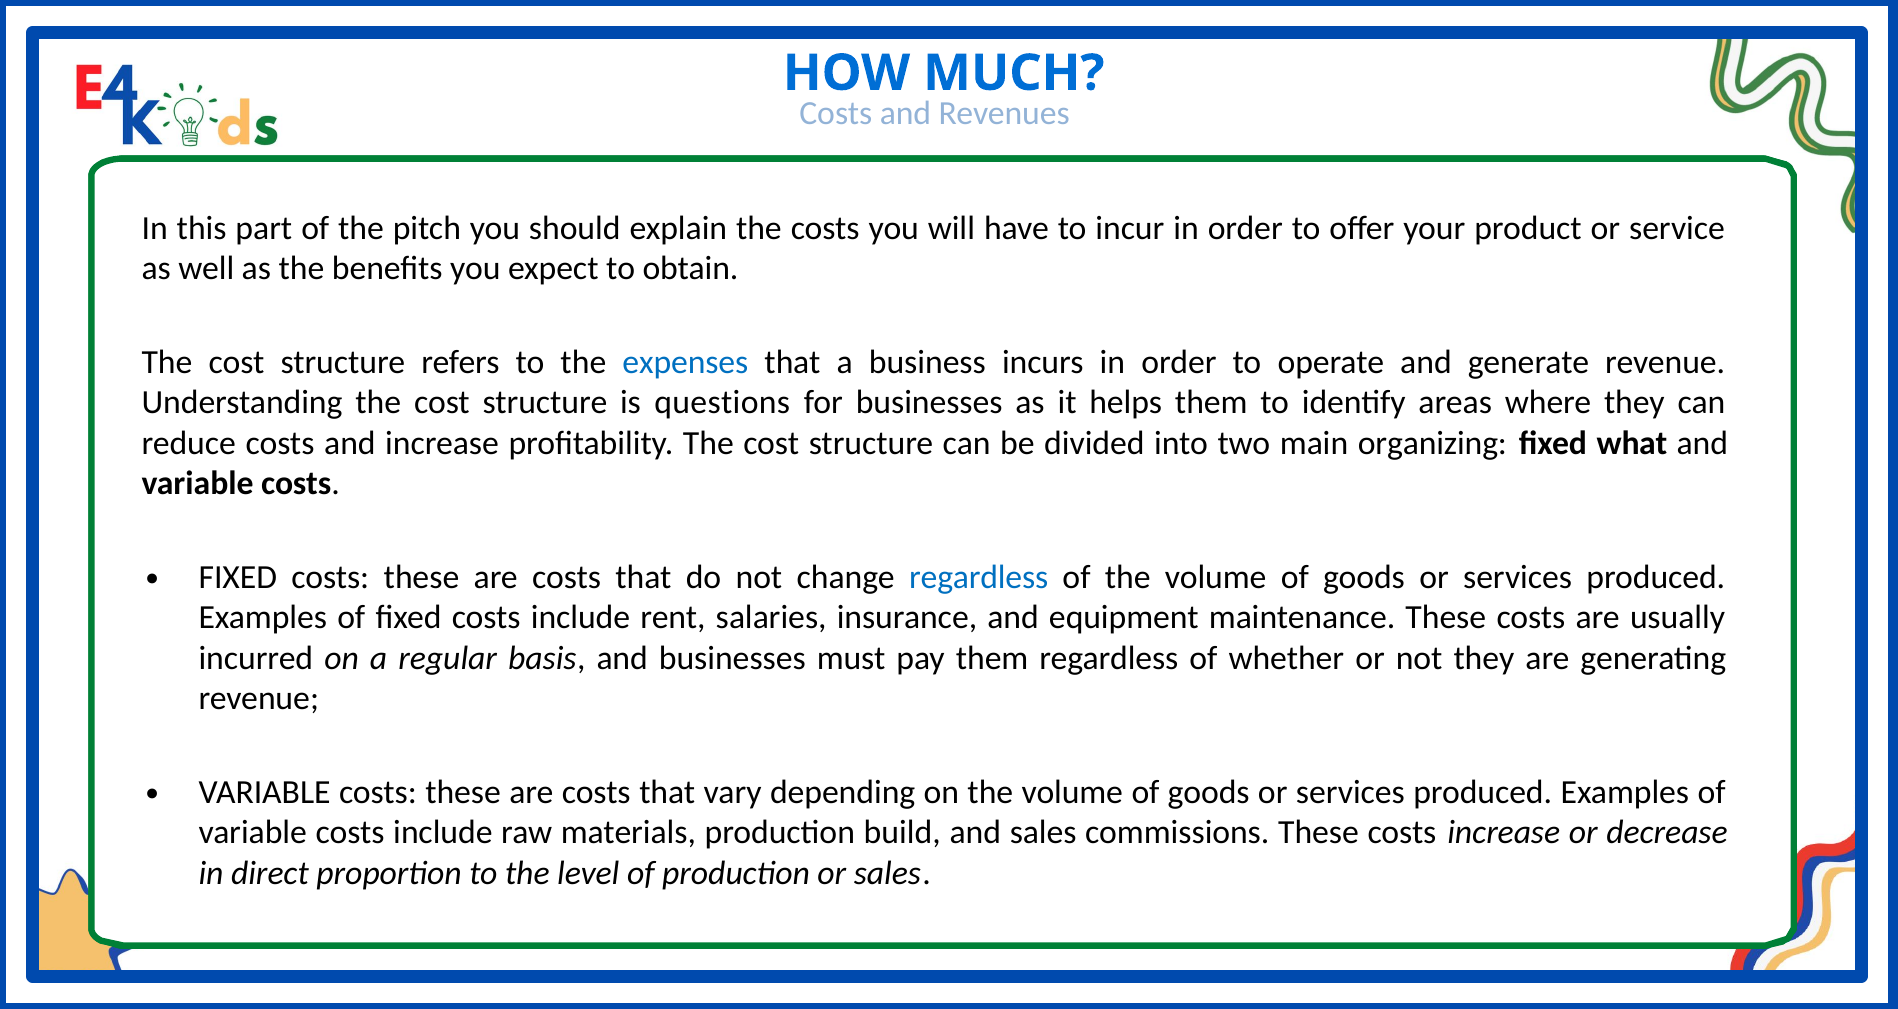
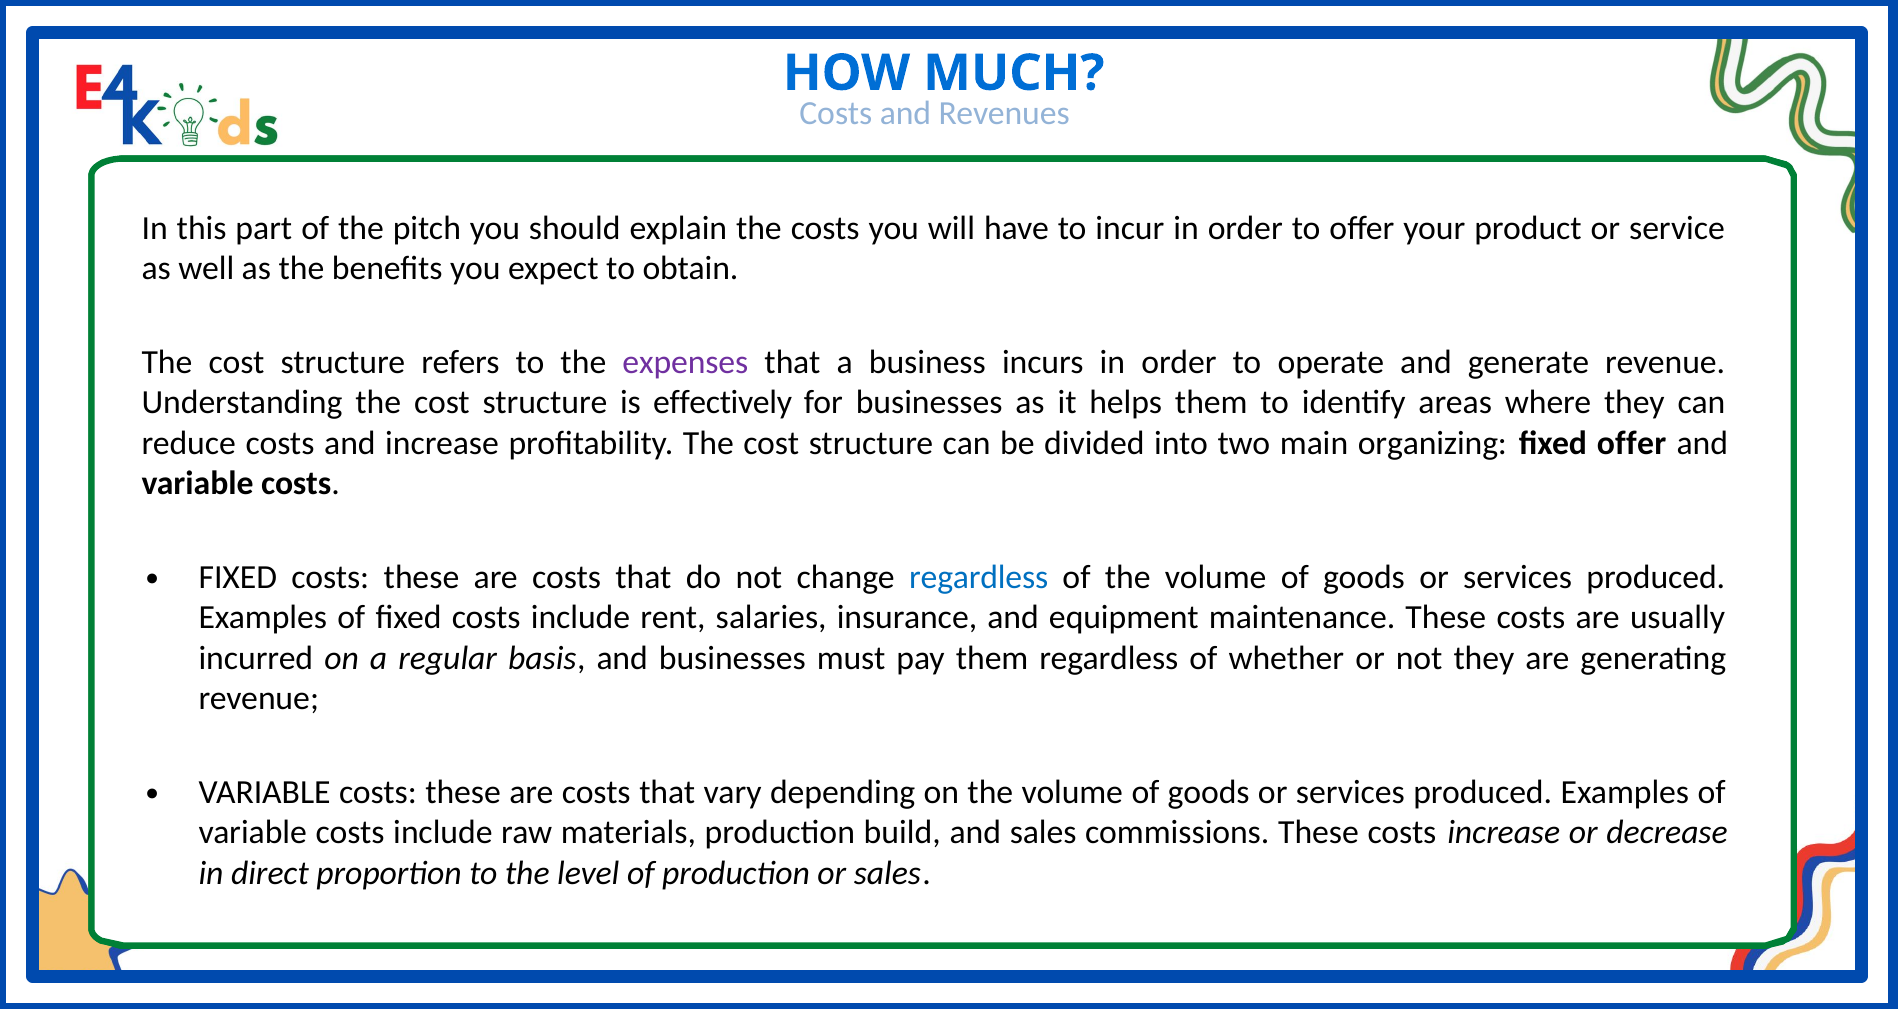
expenses colour: blue -> purple (685, 362)
questions: questions -> effectively (723, 403)
fixed what: what -> offer (1632, 443)
